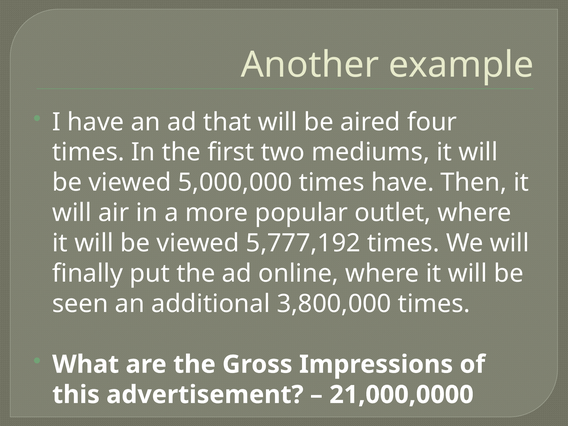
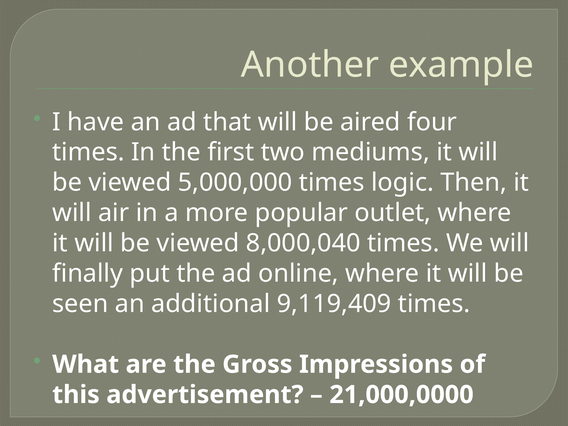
times have: have -> logic (403, 183)
5,777,192: 5,777,192 -> 8,000,040 (303, 243)
3,800,000: 3,800,000 -> 9,119,409 (334, 304)
